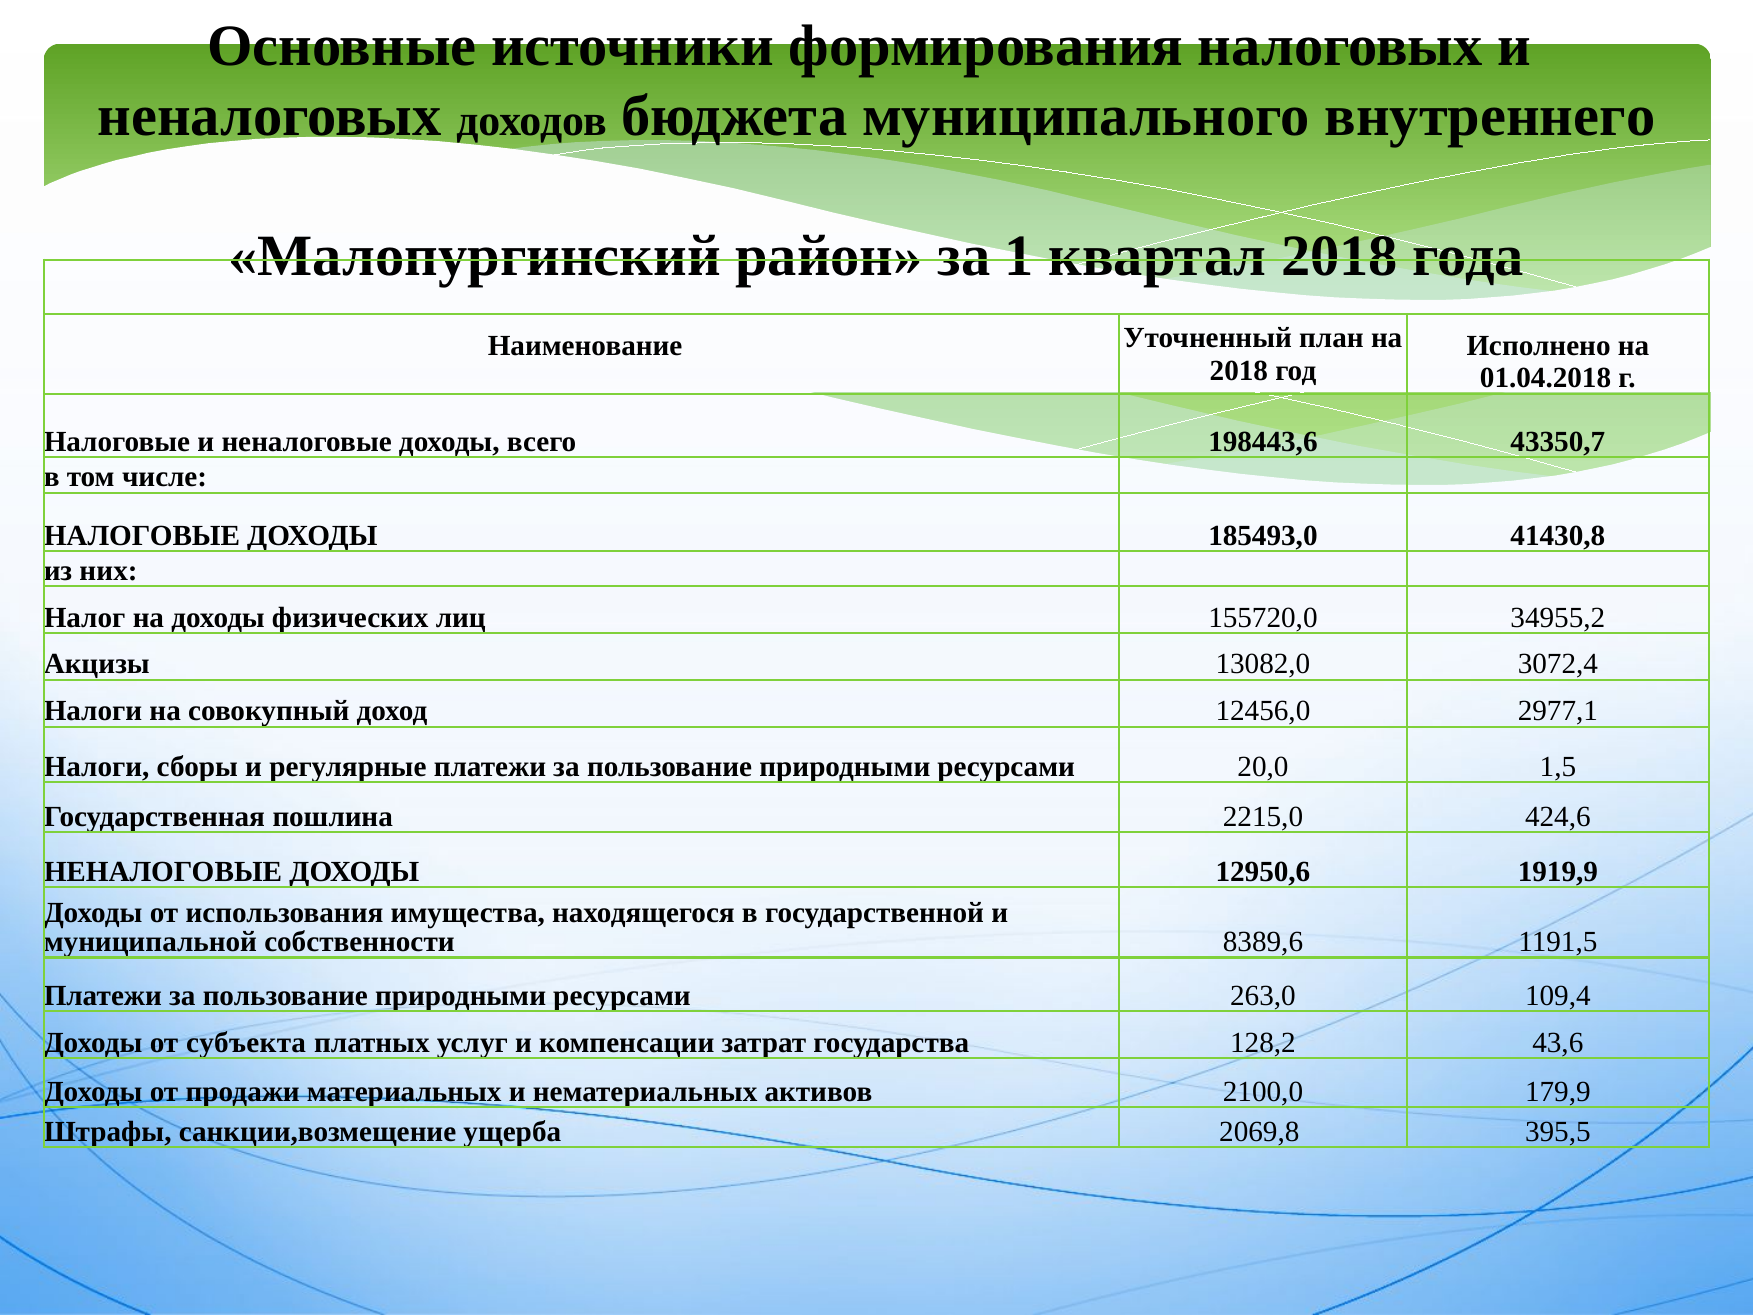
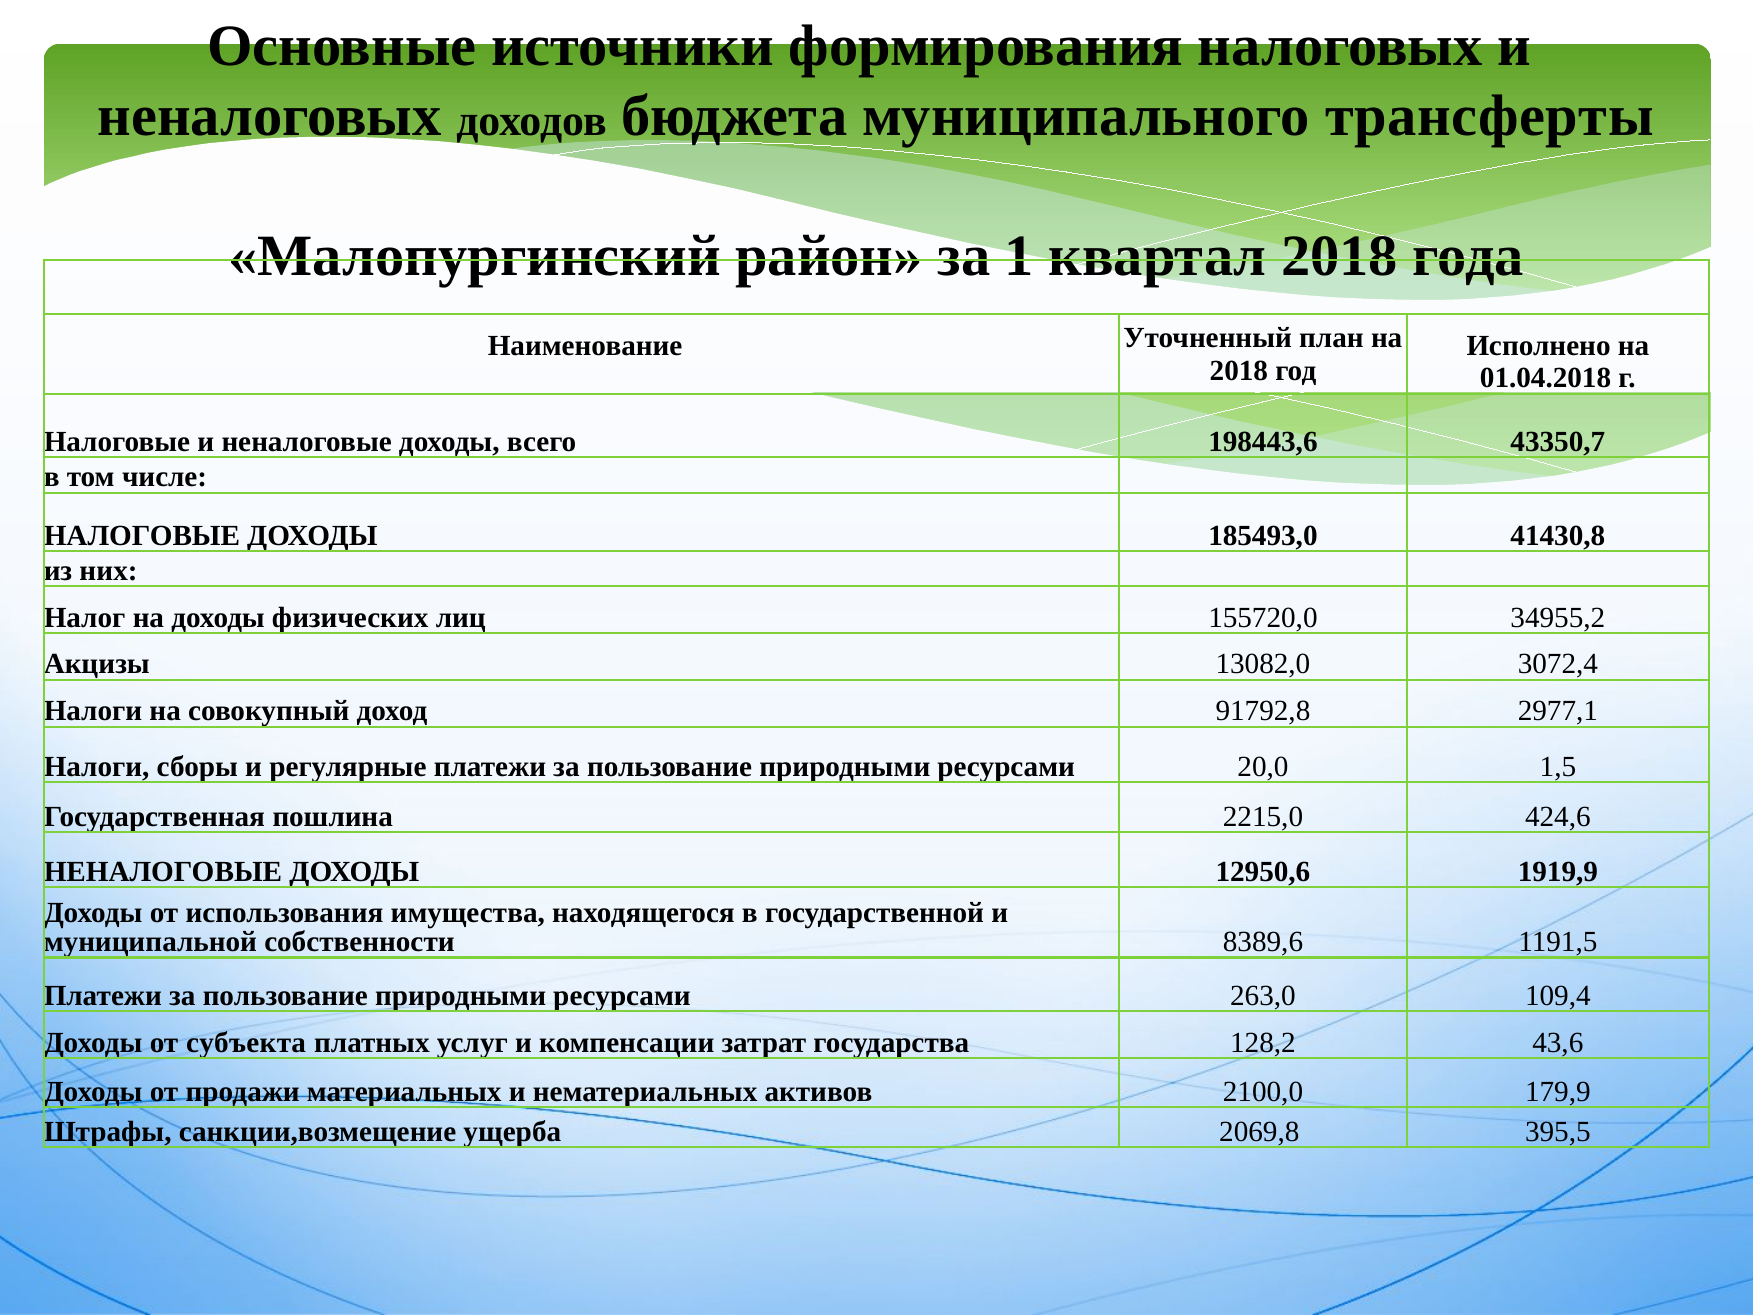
внутреннего: внутреннего -> трансферты (1490, 116)
12456,0: 12456,0 -> 91792,8 (1263, 711)
